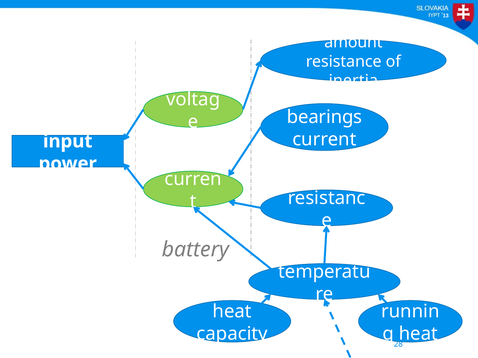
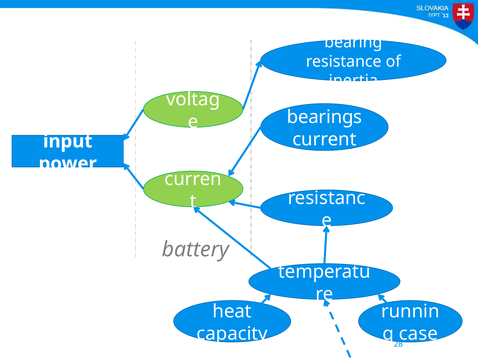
amount: amount -> bearing (353, 42)
heat: heat -> case (418, 334)
